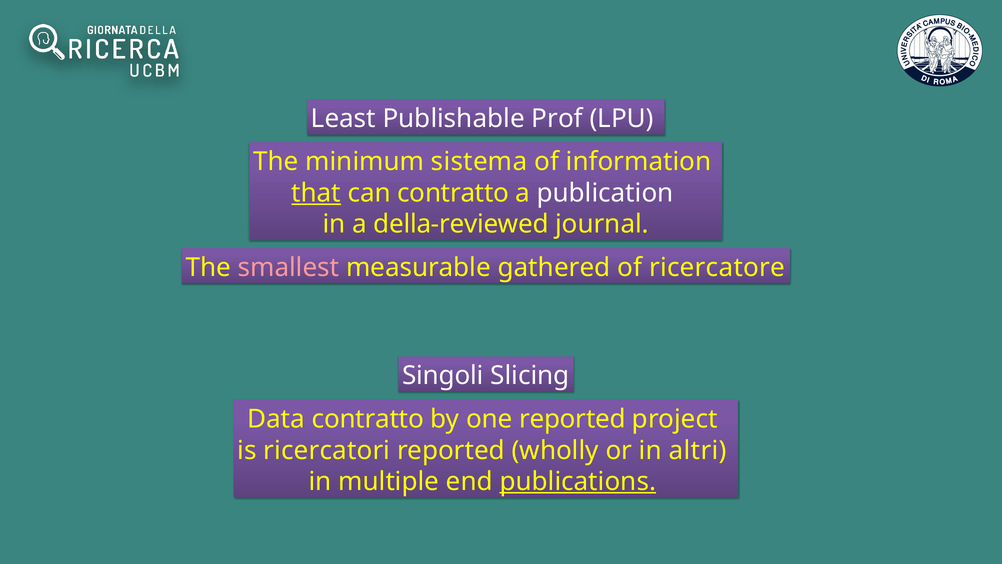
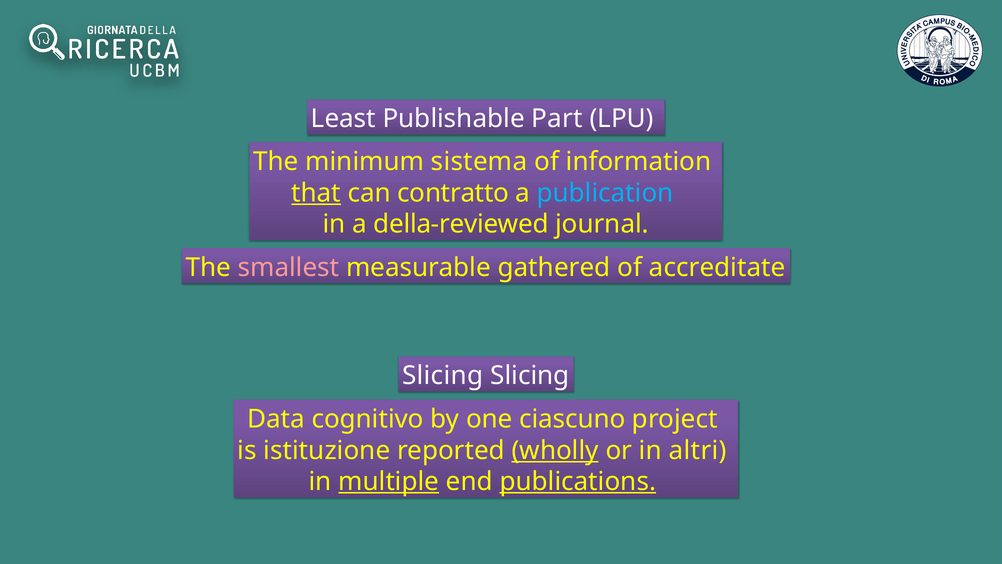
Prof: Prof -> Part (557, 119)
publication colour: white -> light blue (605, 193)
ricercatore: ricercatore -> accreditate (717, 267)
Singoli: Singoli -> Slicing (443, 376)
Data contratto: contratto -> cognitivo (368, 419)
one reported: reported -> ciascuno (572, 419)
ricercatori: ricercatori -> istituzione (327, 450)
wholly underline: none -> present (555, 450)
multiple underline: none -> present (389, 481)
